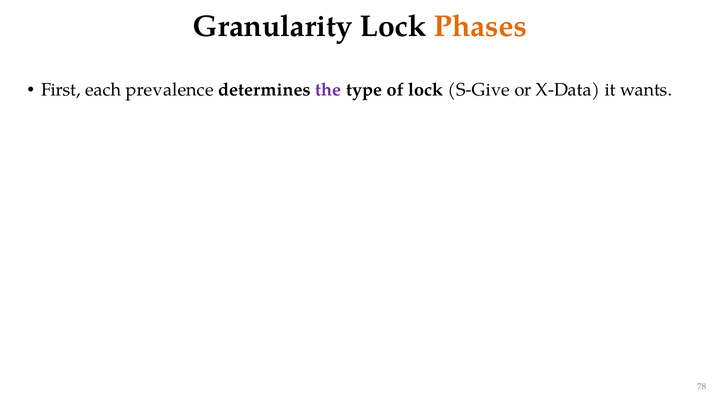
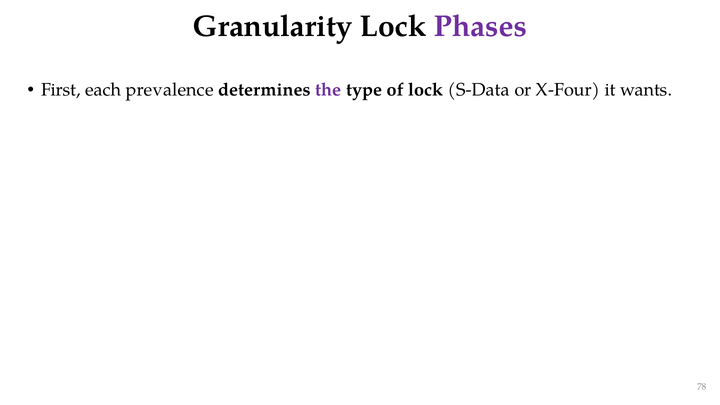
Phases colour: orange -> purple (480, 27)
S-Give: S-Give -> S-Data (479, 90)
X-Data: X-Data -> X-Four (568, 90)
